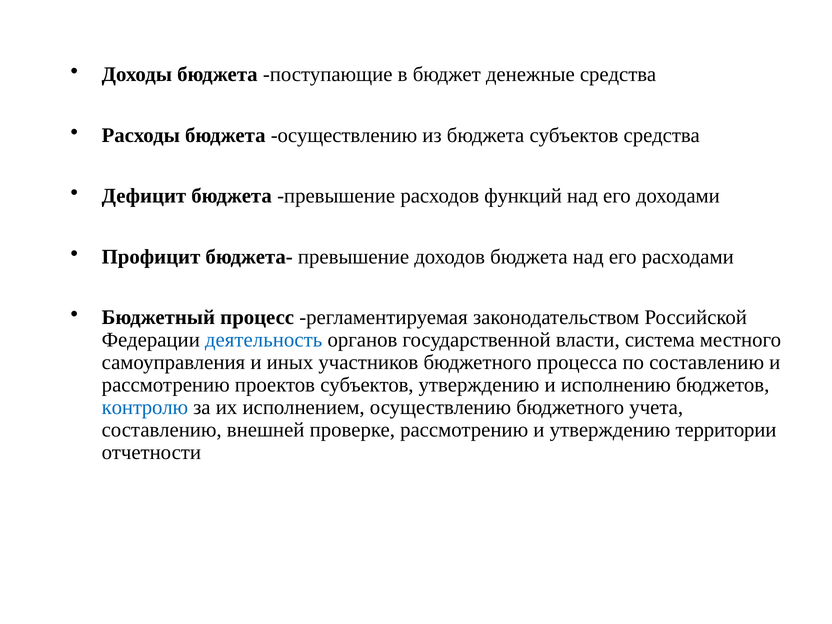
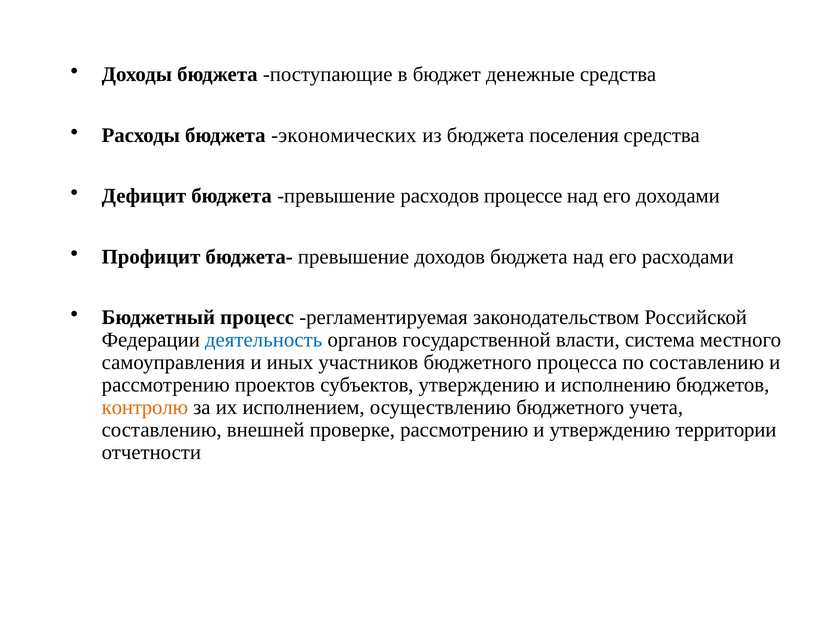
бюджета осуществлению: осуществлению -> экономических (344, 135)
бюджета субъектов: субъектов -> поселения (574, 135)
функций: функций -> процессе (523, 196)
контролю colour: blue -> orange (145, 407)
